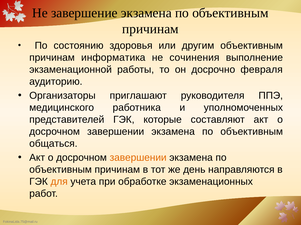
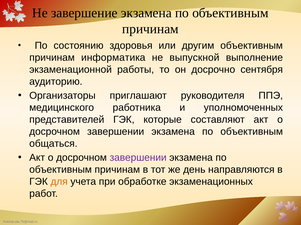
сочинения: сочинения -> выпускной (194, 58)
февраля: февраля -> сентября (262, 70)
завершении colour: orange -> purple (138, 158)
